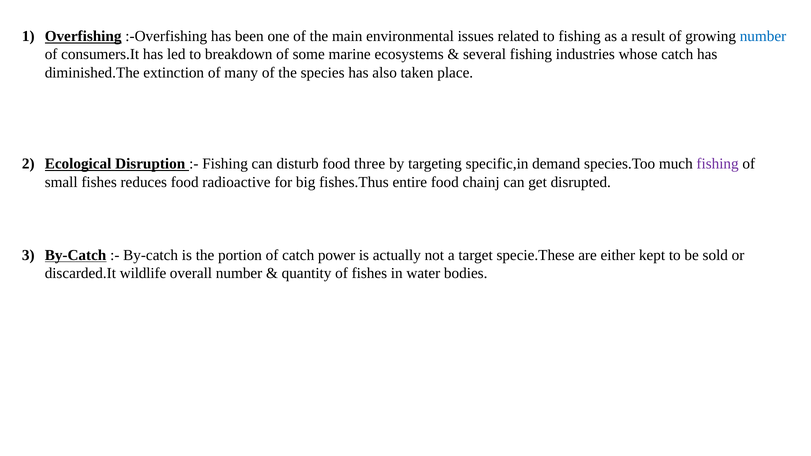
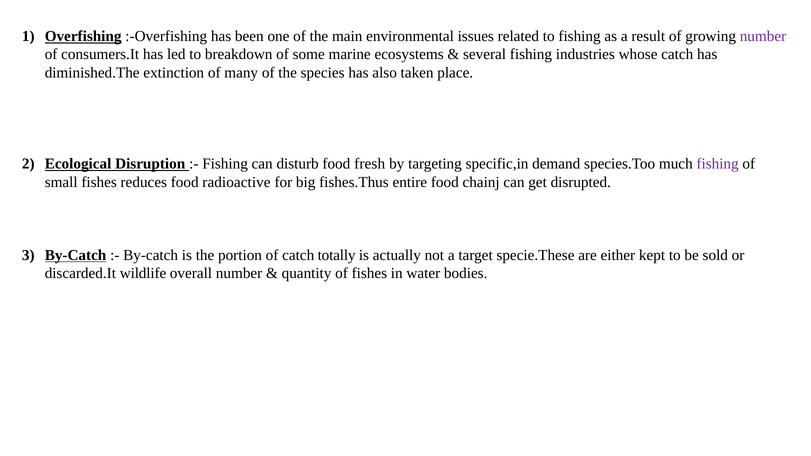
number colour: blue -> purple (763, 36)
three: three -> fresh (370, 164)
power: power -> totally (337, 255)
